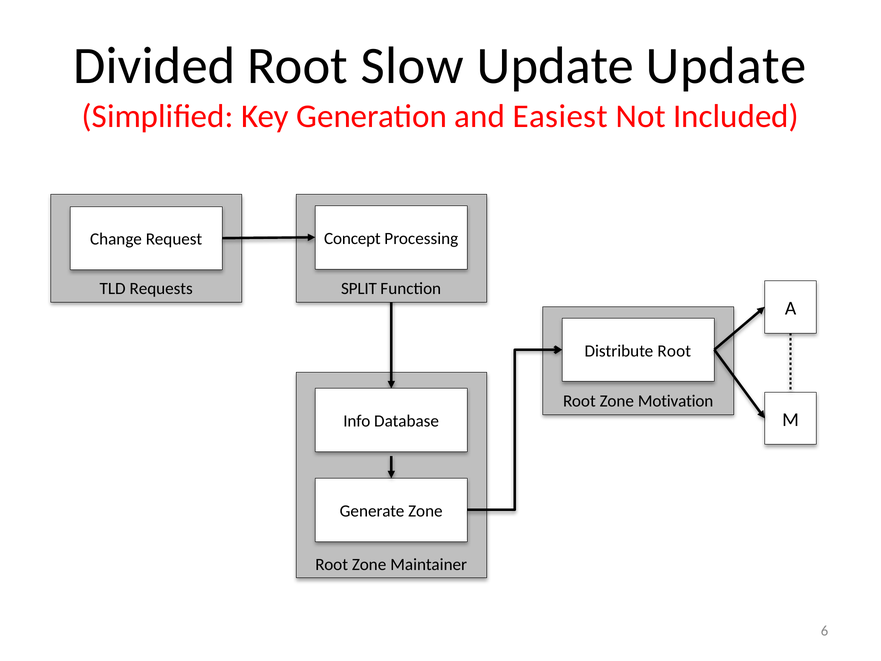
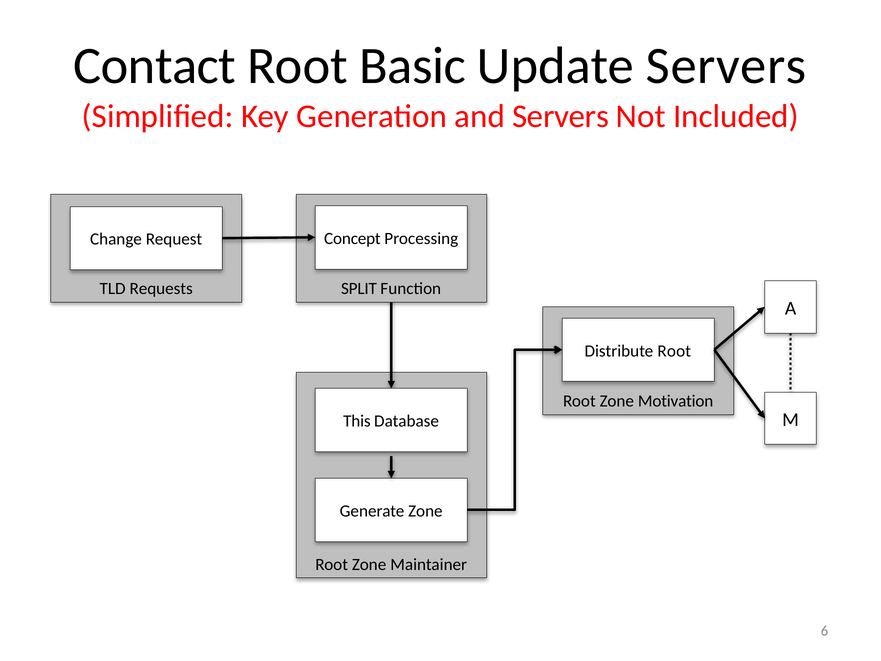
Divided: Divided -> Contact (155, 66)
Slow: Slow -> Basic (413, 66)
Update Update: Update -> Servers (726, 66)
and Easiest: Easiest -> Servers (561, 116)
Info: Info -> This (357, 421)
